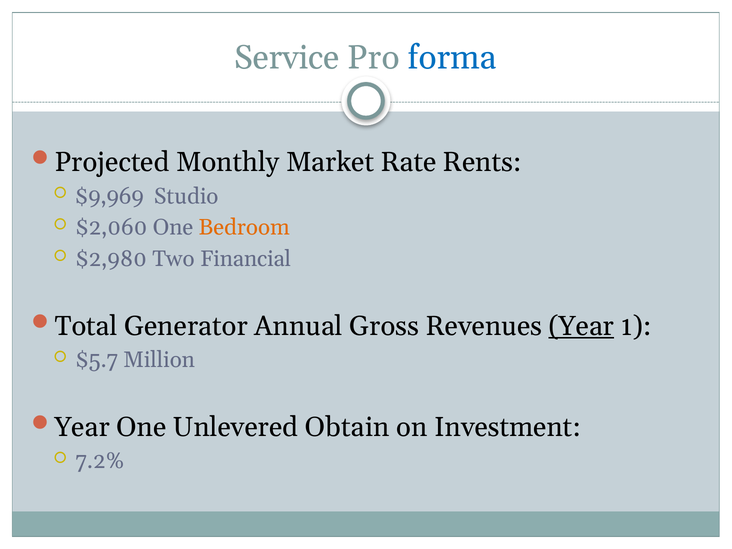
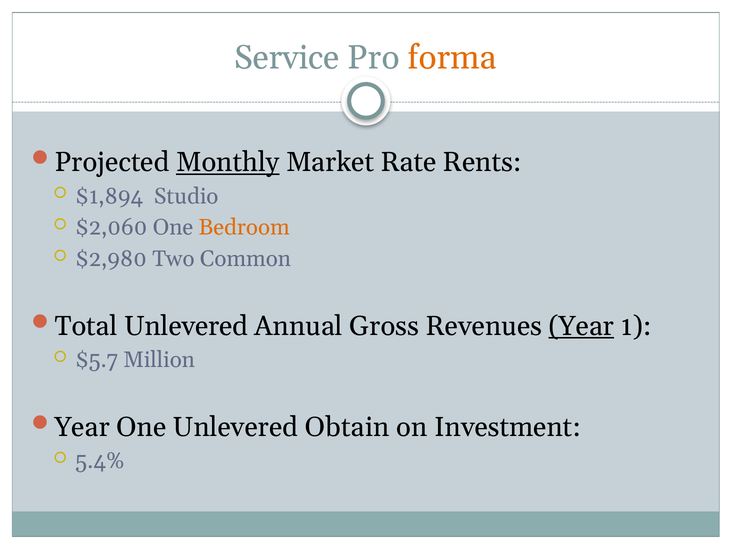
forma colour: blue -> orange (452, 58)
Monthly underline: none -> present (228, 162)
$9,969: $9,969 -> $1,894 (109, 196)
Financial: Financial -> Common (246, 259)
Total Generator: Generator -> Unlevered (186, 326)
7.2%: 7.2% -> 5.4% (100, 461)
